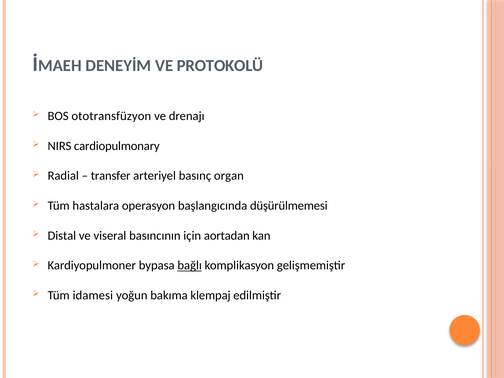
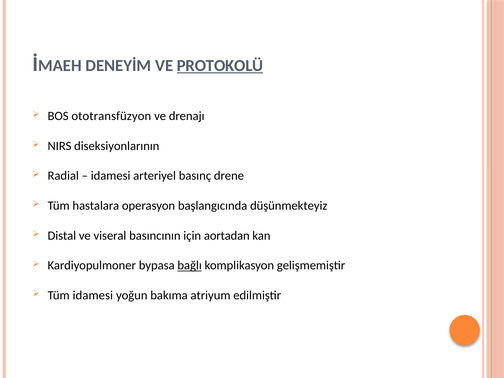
PROTOKOLÜ underline: none -> present (220, 66)
cardiopulmonary: cardiopulmonary -> diseksiyonlarının (117, 146)
transfer: transfer -> idamesi (111, 176)
organ: organ -> drene (229, 176)
düşürülmemesi: düşürülmemesi -> düşünmekteyiz (289, 206)
klempaj: klempaj -> atriyum (210, 295)
